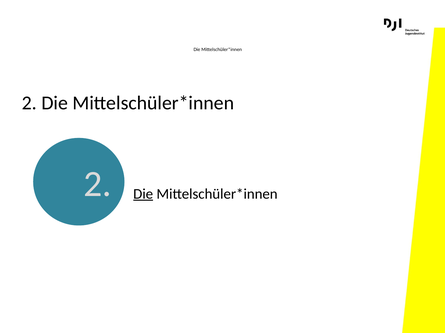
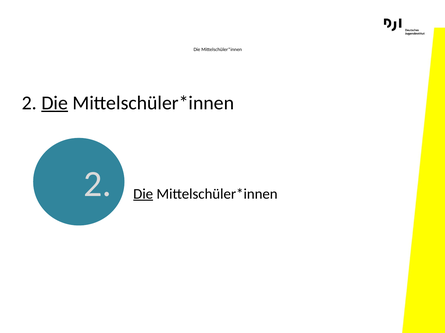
Die underline: none -> present (55, 103)
